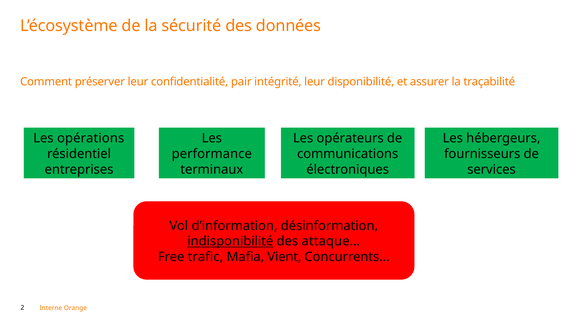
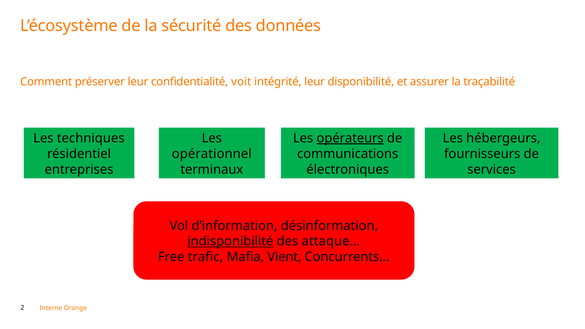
pair: pair -> voit (241, 82)
opérations: opérations -> techniques (91, 138)
opérateurs underline: none -> present (350, 138)
performance: performance -> opérationnel (212, 154)
